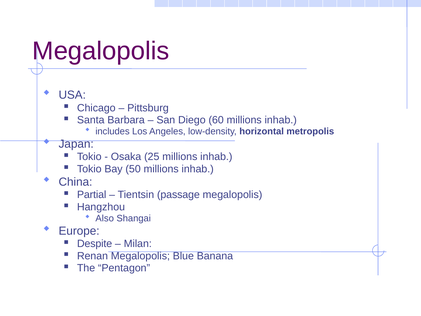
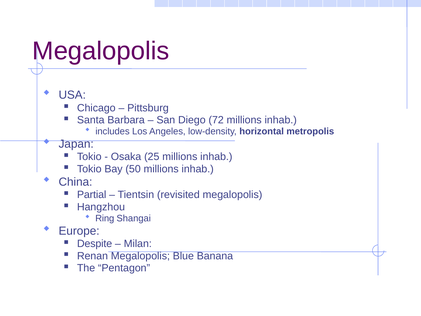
60: 60 -> 72 (216, 120)
passage: passage -> revisited (178, 195)
Also: Also -> Ring (105, 218)
